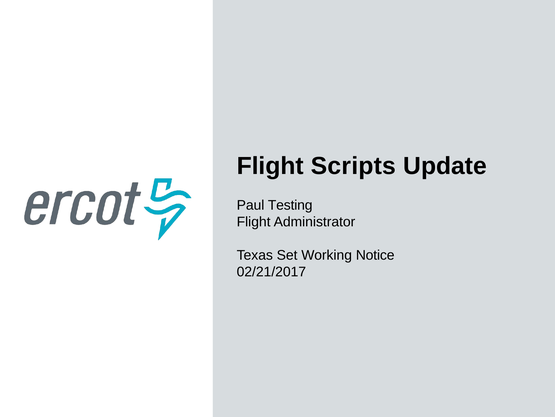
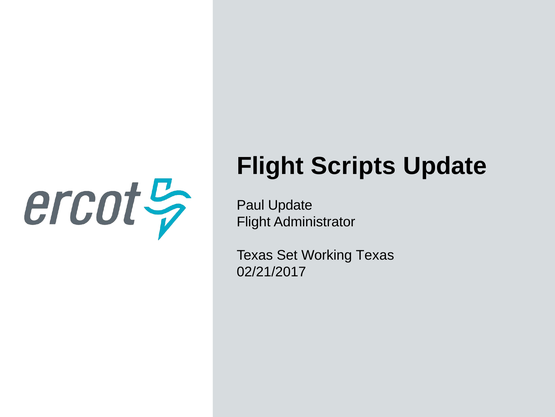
Paul Testing: Testing -> Update (290, 205)
Working Notice: Notice -> Texas (375, 255)
